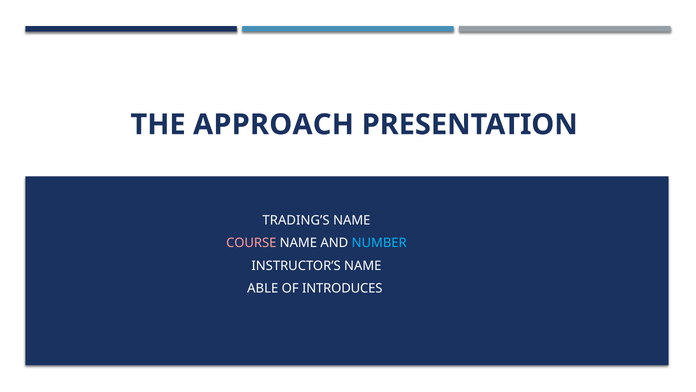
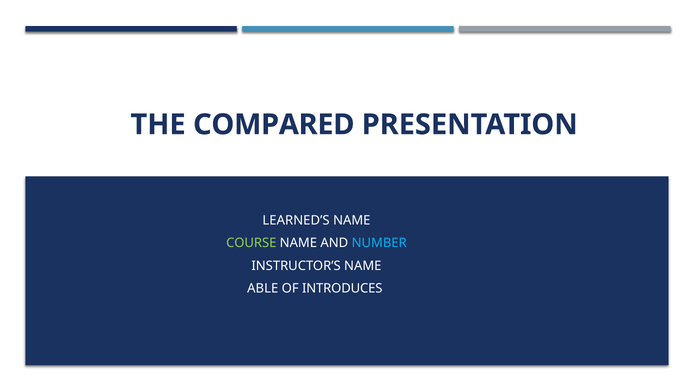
APPROACH: APPROACH -> COMPARED (274, 124)
TRADING’S: TRADING’S -> LEARNED’S (296, 220)
COURSE colour: pink -> light green (251, 243)
